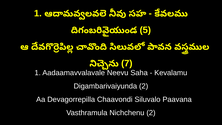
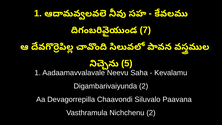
5: 5 -> 7 (145, 30)
7: 7 -> 5 (127, 63)
